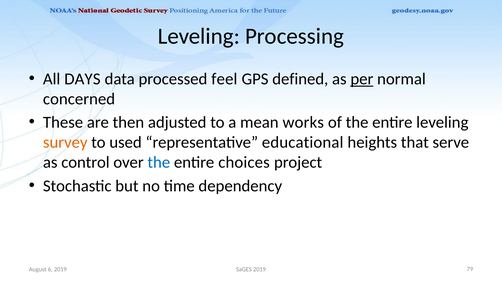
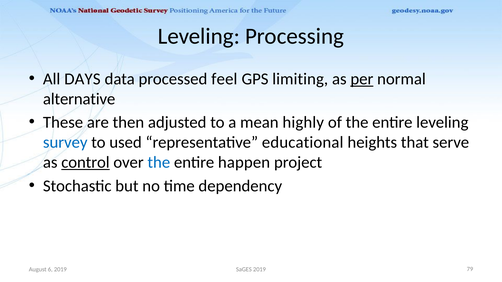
defined: defined -> limiting (300, 79)
concerned: concerned -> alternative (79, 99)
works: works -> highly (303, 123)
survey colour: orange -> blue (65, 143)
control underline: none -> present (85, 163)
choices: choices -> happen (244, 163)
